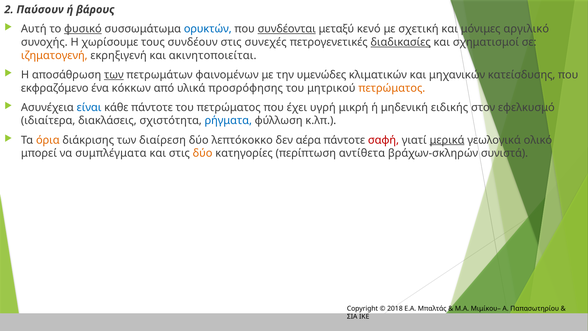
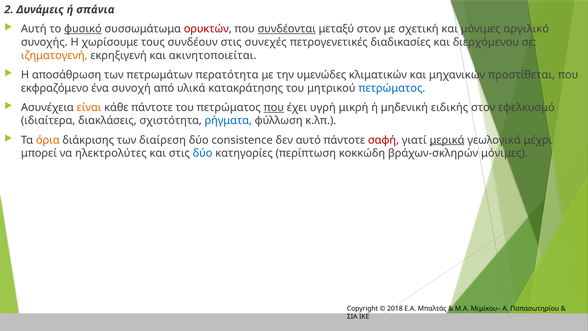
Παύσουν: Παύσουν -> Δυνάμεις (40, 10)
βάρους: βάρους -> σπάνια (95, 10)
ορυκτών colour: blue -> red (208, 29)
μεταξύ κενό: κενό -> στον (369, 29)
διαδικασίες underline: present -> none (401, 42)
σχηματισμοί: σχηματισμοί -> διερχόμενου (486, 42)
των underline: present -> none (114, 75)
φαινομένων: φαινομένων -> περατότητα (227, 75)
κατείσδυσης: κατείσδυσης -> προστίθεται (522, 75)
κόκκων: κόκκων -> συνοχή (131, 88)
προσρόφησης: προσρόφησης -> κατακράτησης (246, 88)
πετρώματος colour: orange -> blue (392, 88)
είναι colour: blue -> orange (89, 107)
που underline: none -> present (274, 107)
λεπτόκοκκο: λεπτόκοκκο -> consistence (242, 140)
αέρα: αέρα -> αυτό (308, 140)
ολικό: ολικό -> μέχρι (538, 140)
συμπλέγματα: συμπλέγματα -> ηλεκτρολύτες (111, 153)
δύο colour: orange -> blue (203, 153)
αντίθετα: αντίθετα -> κοκκώδη (362, 153)
βράχων-σκληρών συνιστά: συνιστά -> μόνιμες (504, 153)
